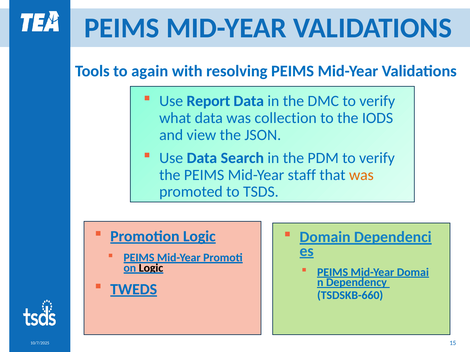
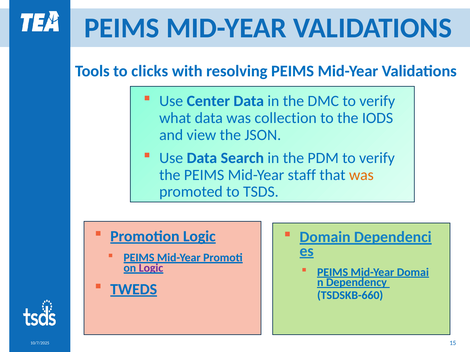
again: again -> clicks (150, 71)
Report: Report -> Center (208, 101)
Logic colour: black -> purple (151, 268)
